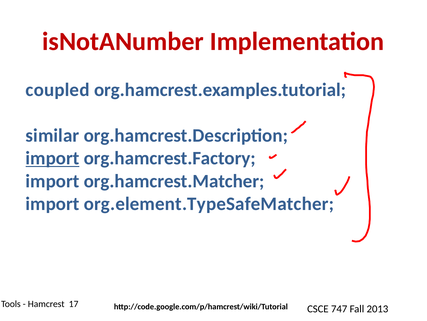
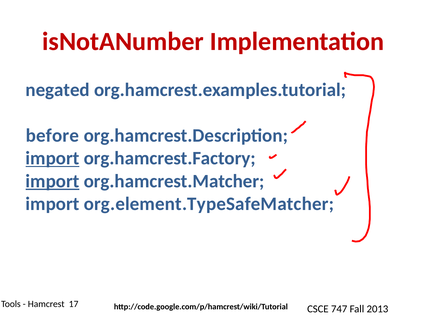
coupled: coupled -> negated (58, 90)
similar: similar -> before (52, 135)
import underline: none -> present (53, 181)
